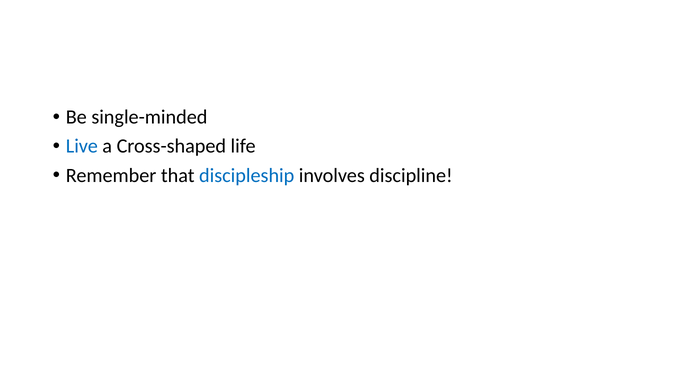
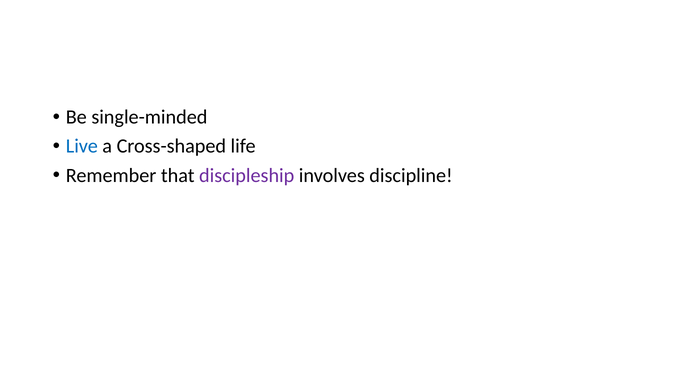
discipleship colour: blue -> purple (247, 175)
